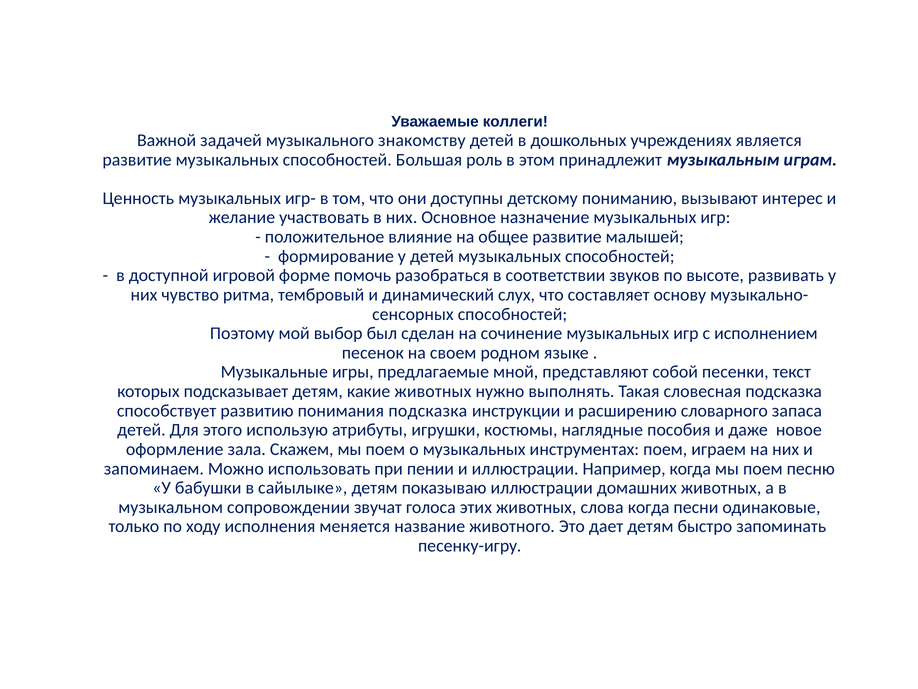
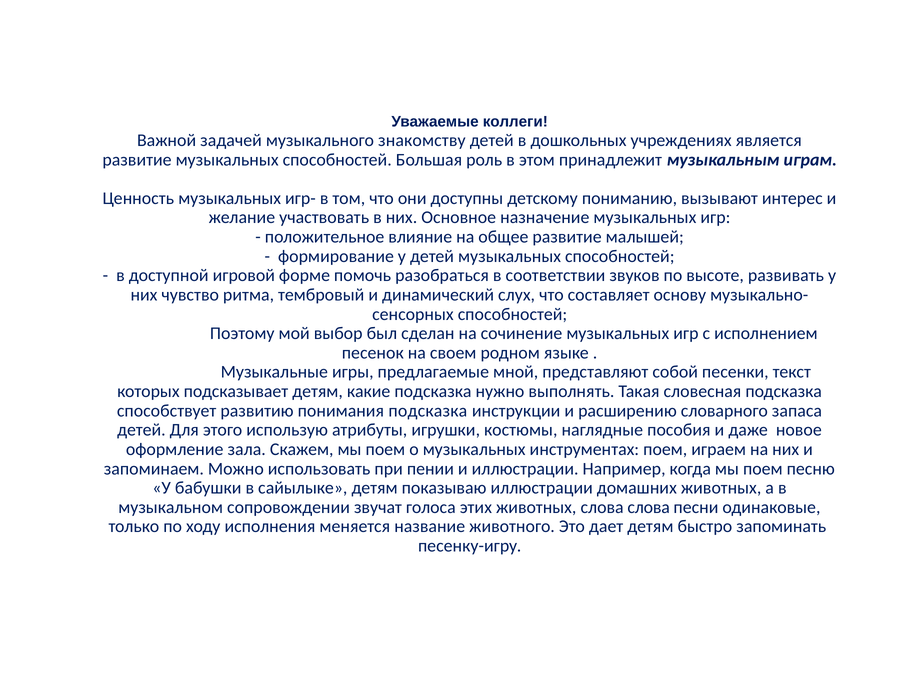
какие животных: животных -> подсказка (433, 391)
слова когда: когда -> слова (649, 507)
